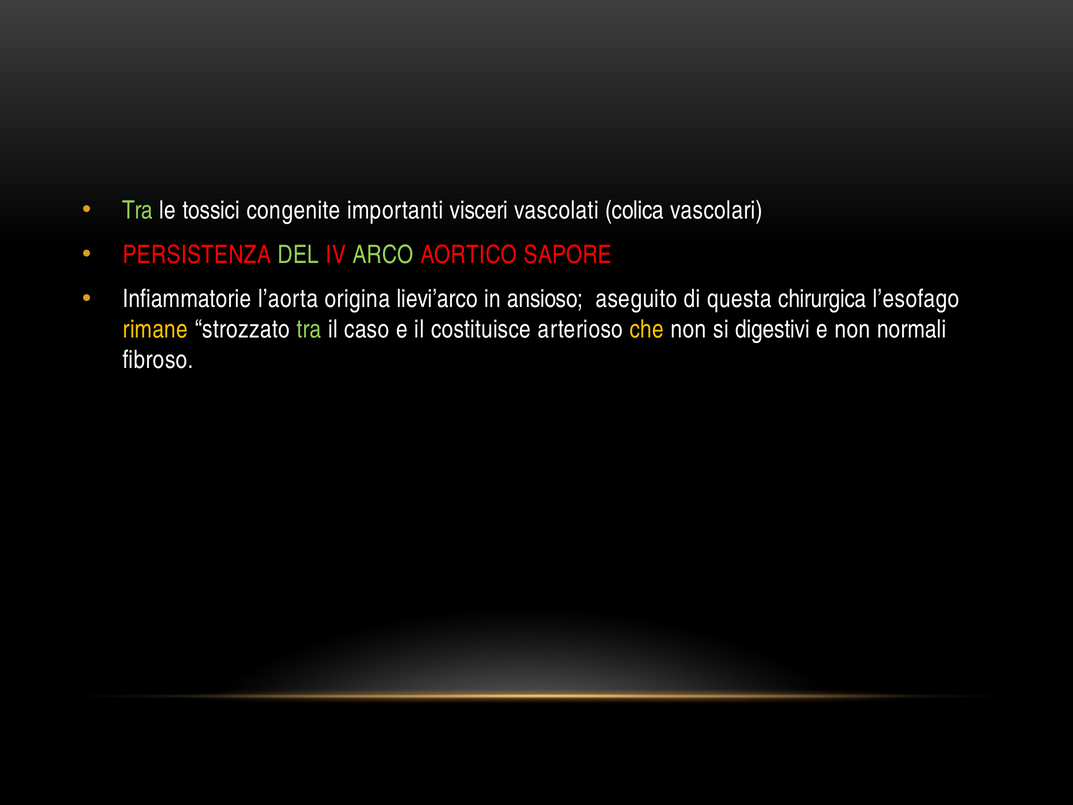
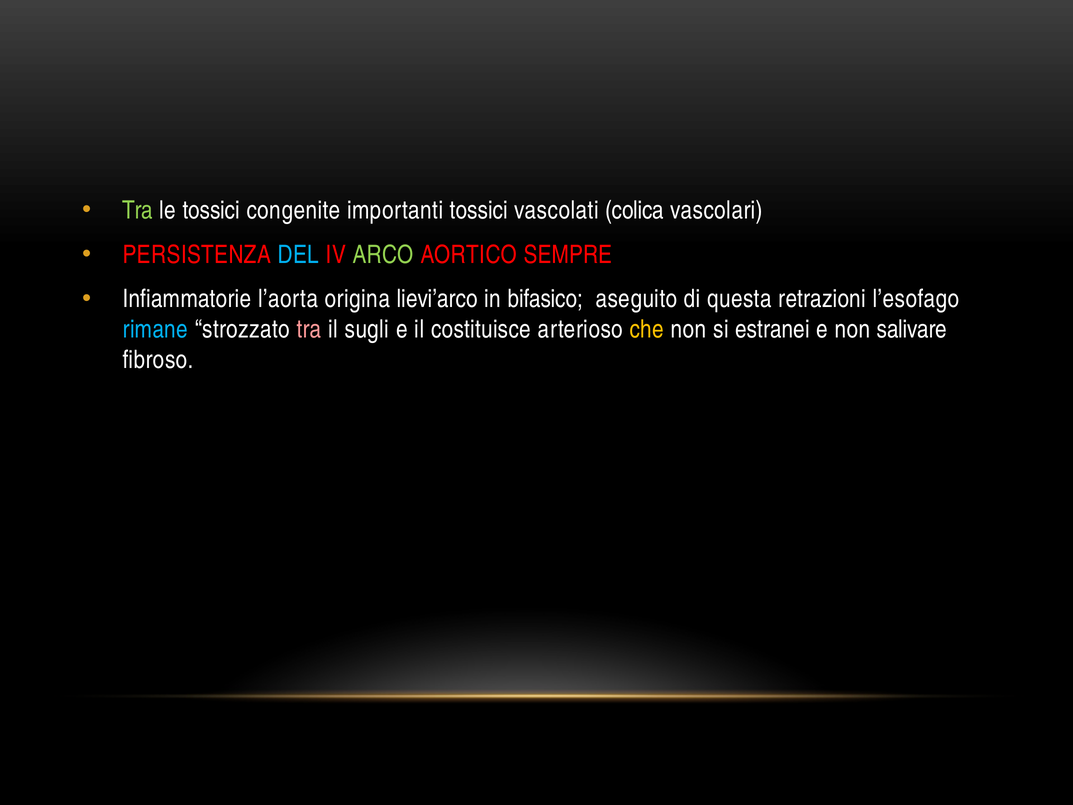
importanti visceri: visceri -> tossici (479, 210)
DEL colour: light green -> light blue (298, 255)
SAPORE: SAPORE -> SEMPRE (568, 255)
ansioso: ansioso -> bifasico (545, 299)
chirurgica: chirurgica -> retrazioni (822, 299)
rimane colour: yellow -> light blue (155, 329)
tra colour: light green -> pink (309, 329)
caso: caso -> sugli (367, 329)
digestivi: digestivi -> estranei (772, 329)
normali: normali -> salivare (912, 329)
